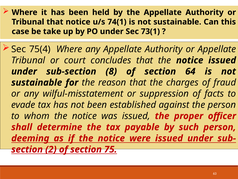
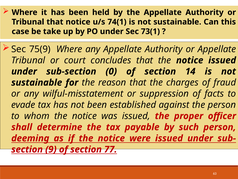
75(4: 75(4 -> 75(9 (40, 49)
8: 8 -> 0 (111, 71)
64: 64 -> 14 (190, 71)
2: 2 -> 9 (51, 149)
75: 75 -> 77 (111, 149)
